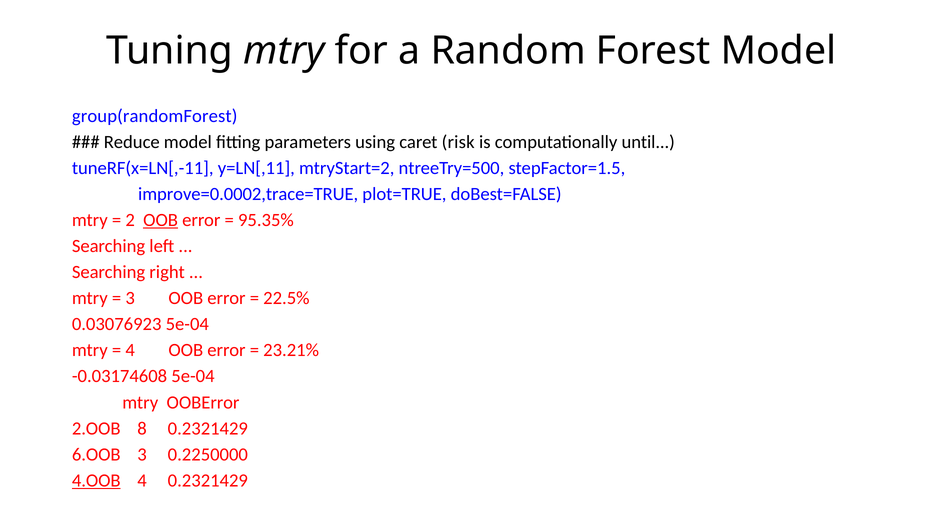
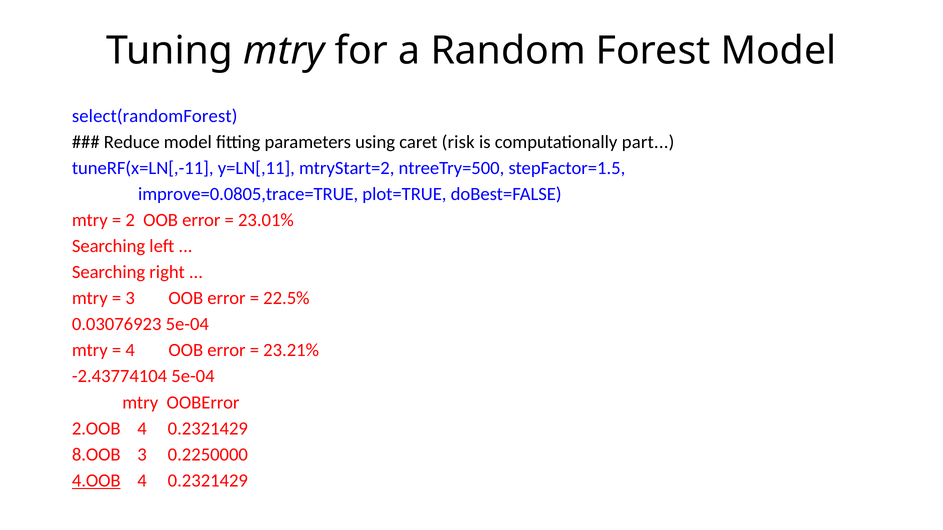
group(randomForest: group(randomForest -> select(randomForest (155, 116)
until: until -> part (648, 142)
improve=0.0002,trace=TRUE: improve=0.0002,trace=TRUE -> improve=0.0805,trace=TRUE (248, 194)
OOB underline: present -> none (161, 220)
95.35%: 95.35% -> 23.01% (266, 220)
-0.03174608: -0.03174608 -> -2.43774104 (120, 377)
2.OOB 8: 8 -> 4 (142, 429)
6.OOB: 6.OOB -> 8.OOB (96, 455)
